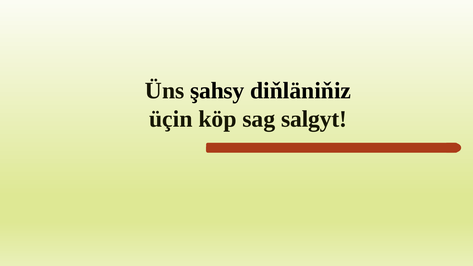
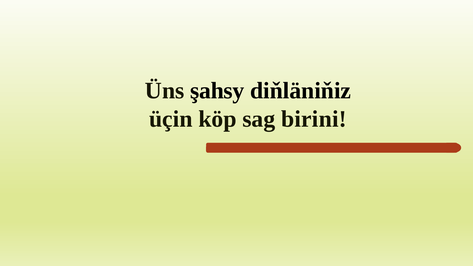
salgyt: salgyt -> birini (314, 119)
